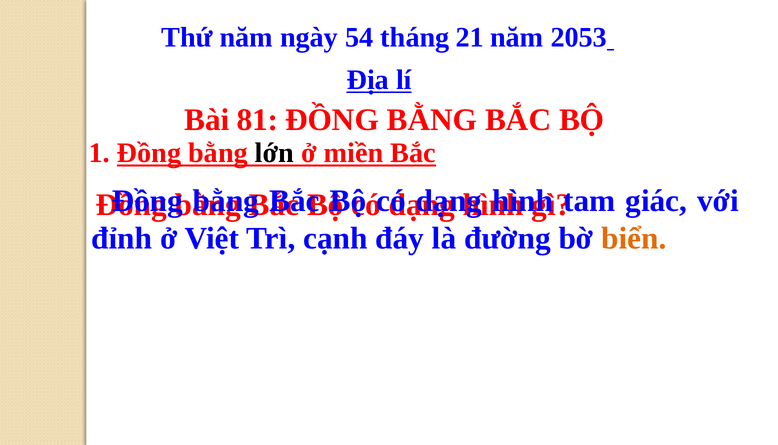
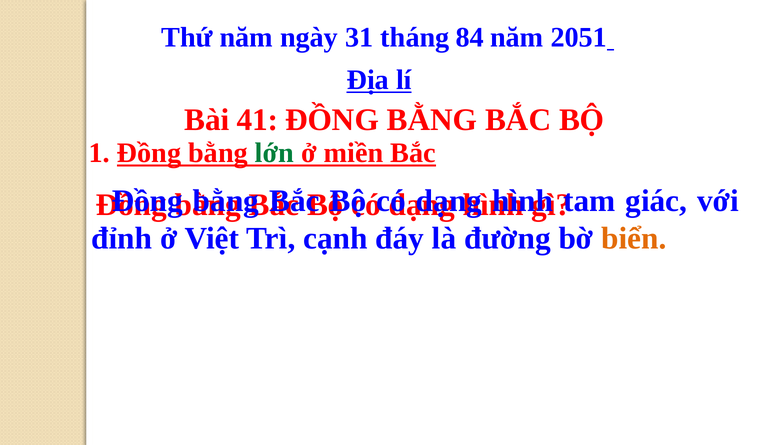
54: 54 -> 31 (359, 37)
21: 21 -> 84 (470, 37)
2053: 2053 -> 2051 (579, 37)
81: 81 -> 41 (257, 120)
lớn colour: black -> green (274, 153)
